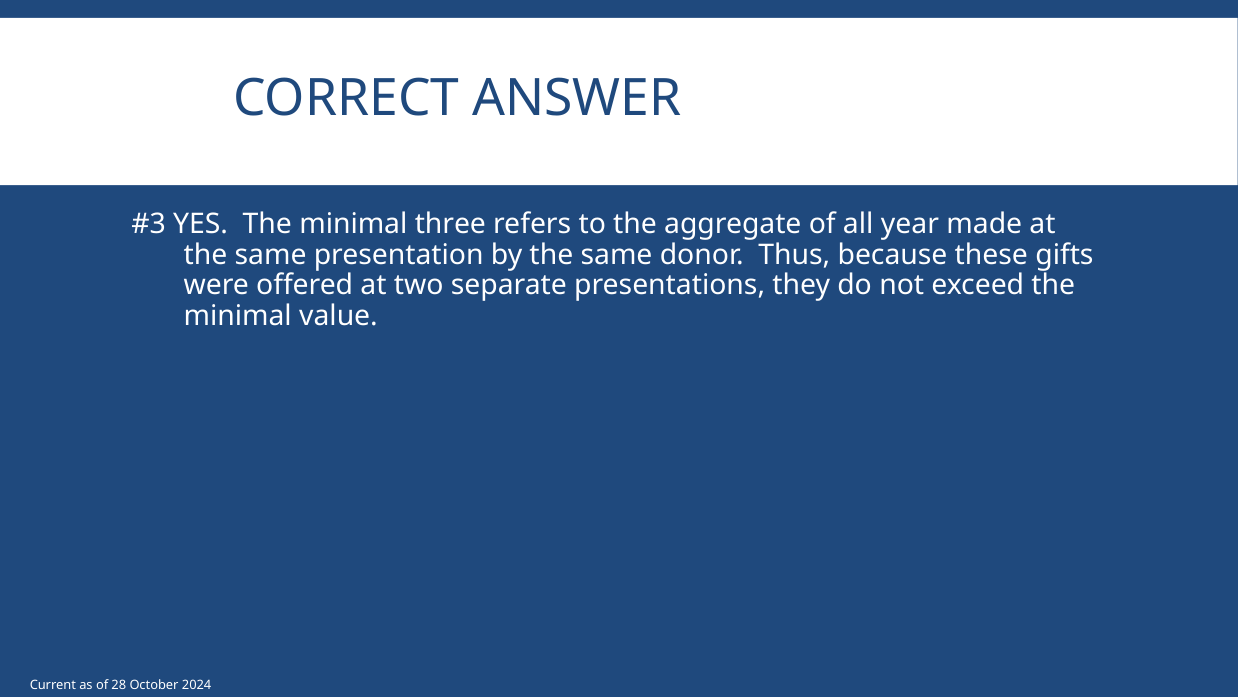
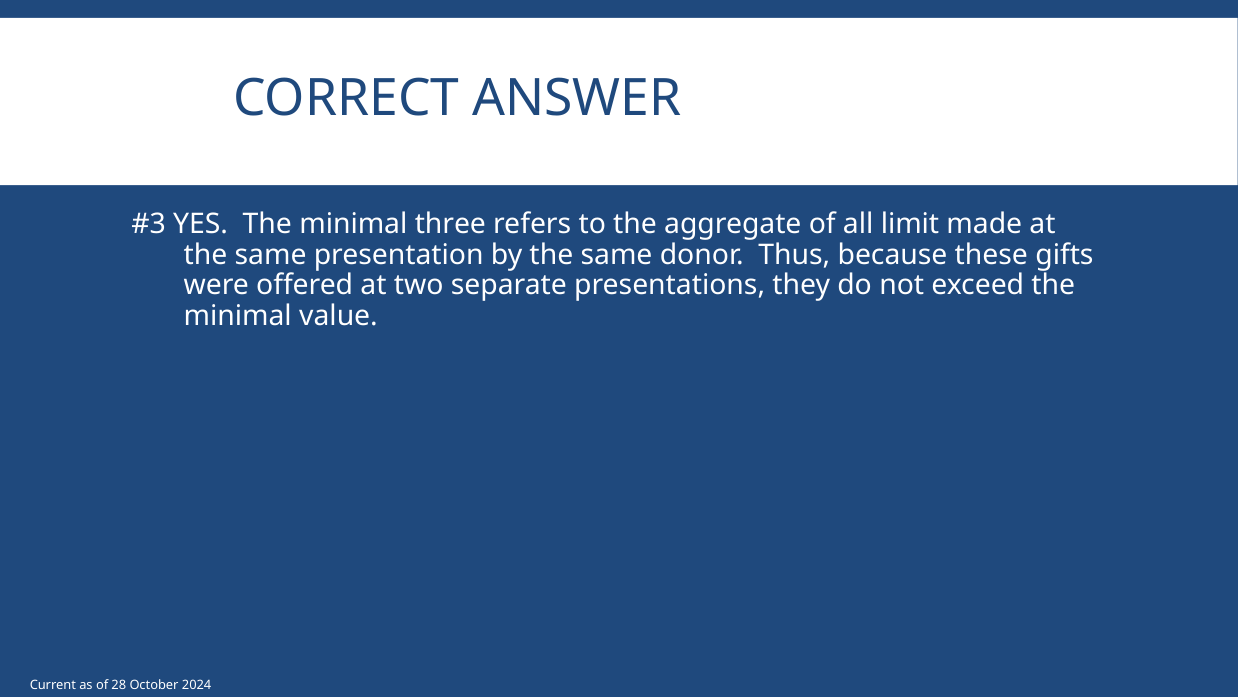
year: year -> limit (910, 224)
